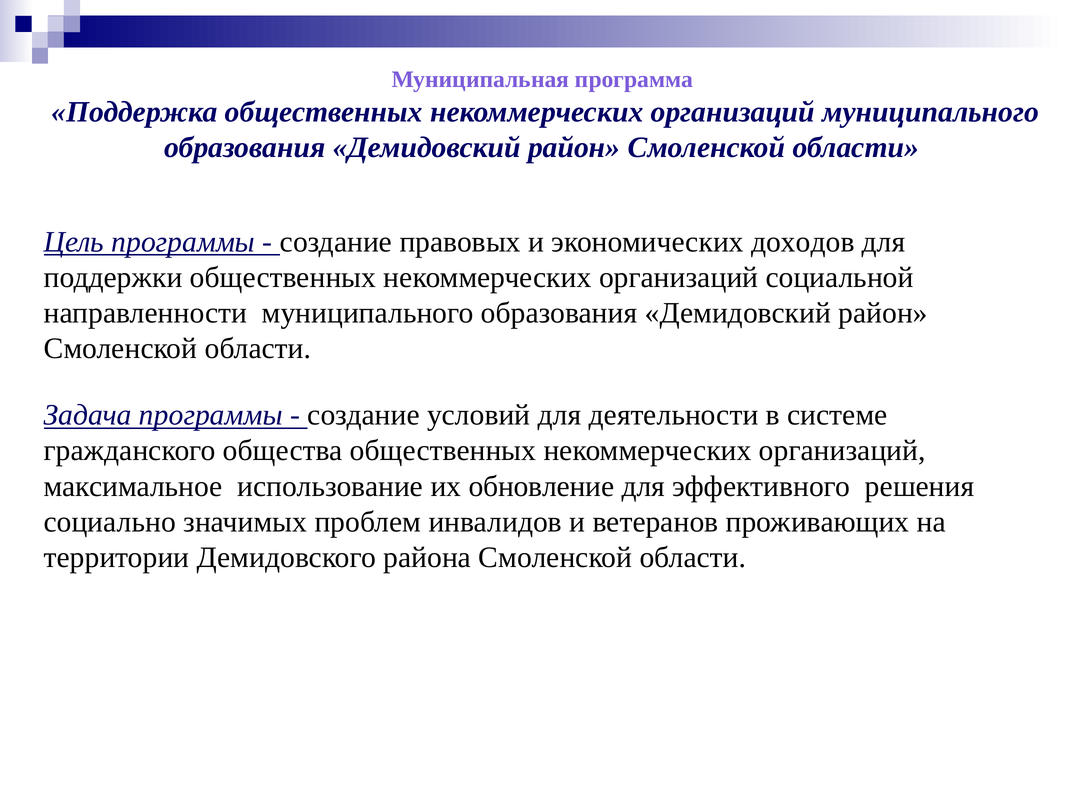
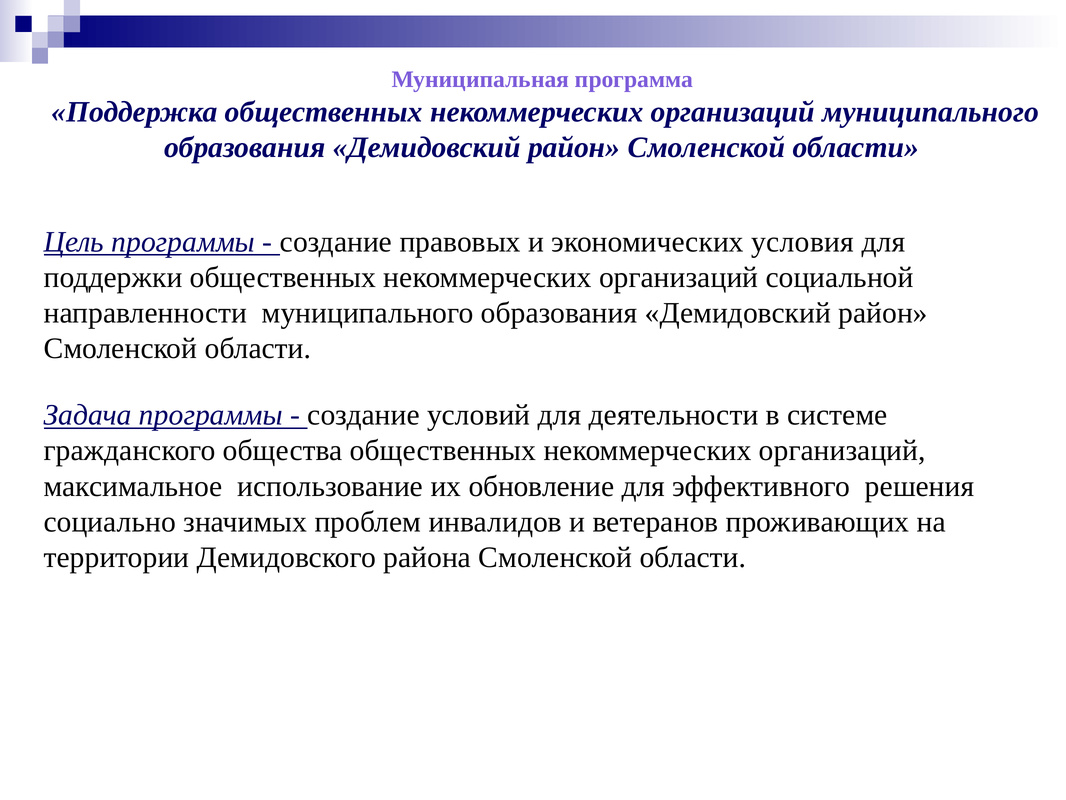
доходов: доходов -> условия (803, 242)
